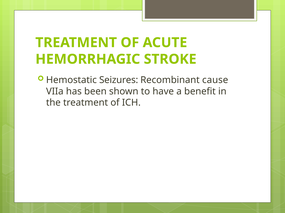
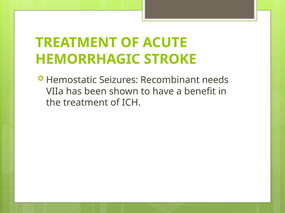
cause: cause -> needs (215, 80)
